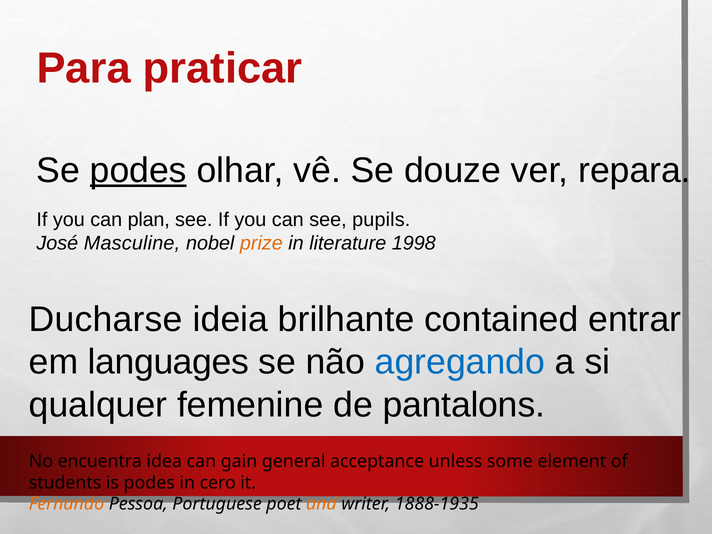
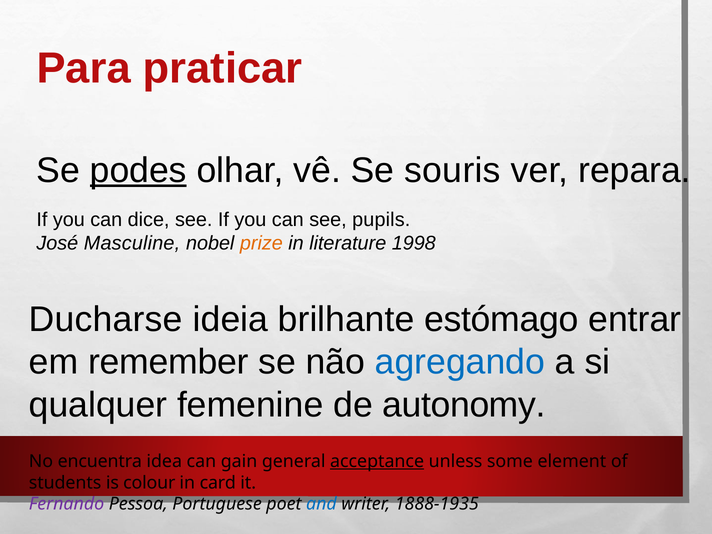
douze: douze -> souris (452, 170)
plan: plan -> dice (149, 220)
contained: contained -> estómago (501, 319)
languages: languages -> remember (168, 362)
pantalons: pantalons -> autonomy (464, 405)
acceptance underline: none -> present (377, 461)
is podes: podes -> colour (149, 483)
cero: cero -> card (218, 483)
Fernando colour: orange -> purple (66, 504)
and colour: orange -> blue (321, 504)
